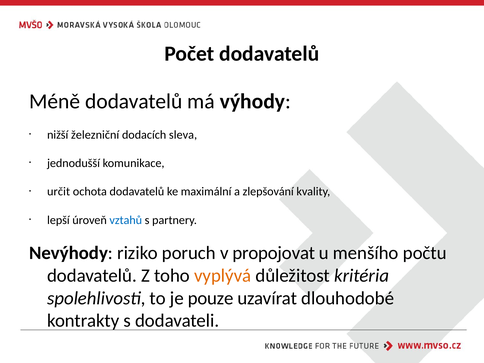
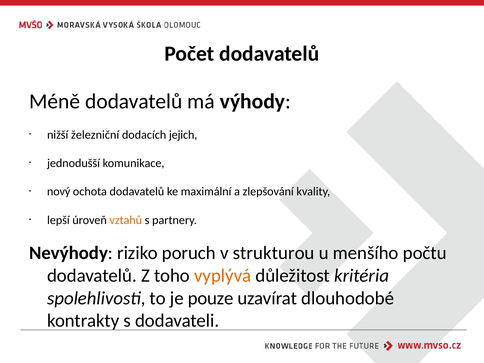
sleva: sleva -> jejich (183, 135)
určit: určit -> nový (59, 192)
vztahů colour: blue -> orange (126, 220)
propojovat: propojovat -> strukturou (274, 253)
